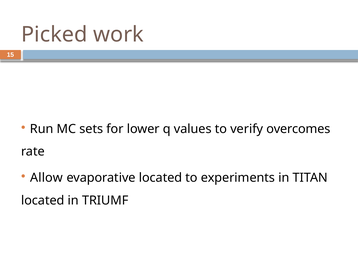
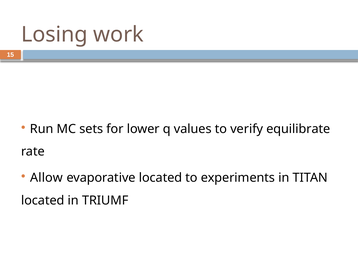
Picked: Picked -> Losing (54, 34)
overcomes: overcomes -> equilibrate (298, 129)
